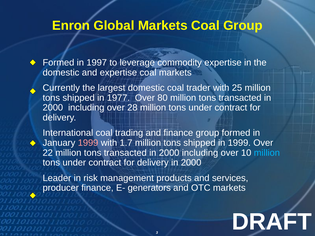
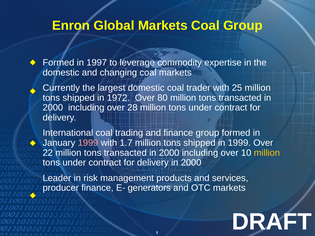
and expertise: expertise -> changing (118, 73)
1977: 1977 -> 1972 (118, 98)
million colour: light blue -> yellow (267, 153)
